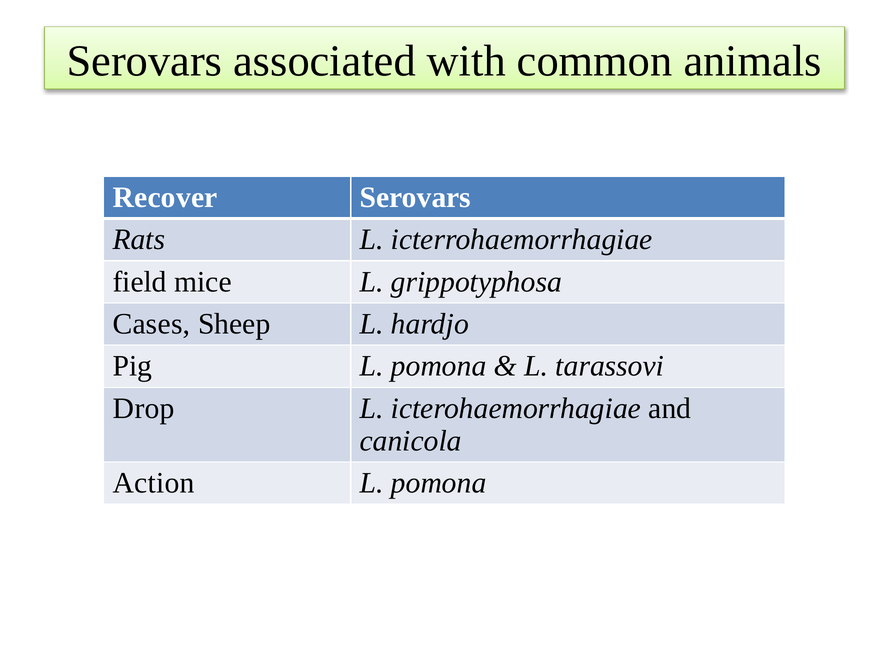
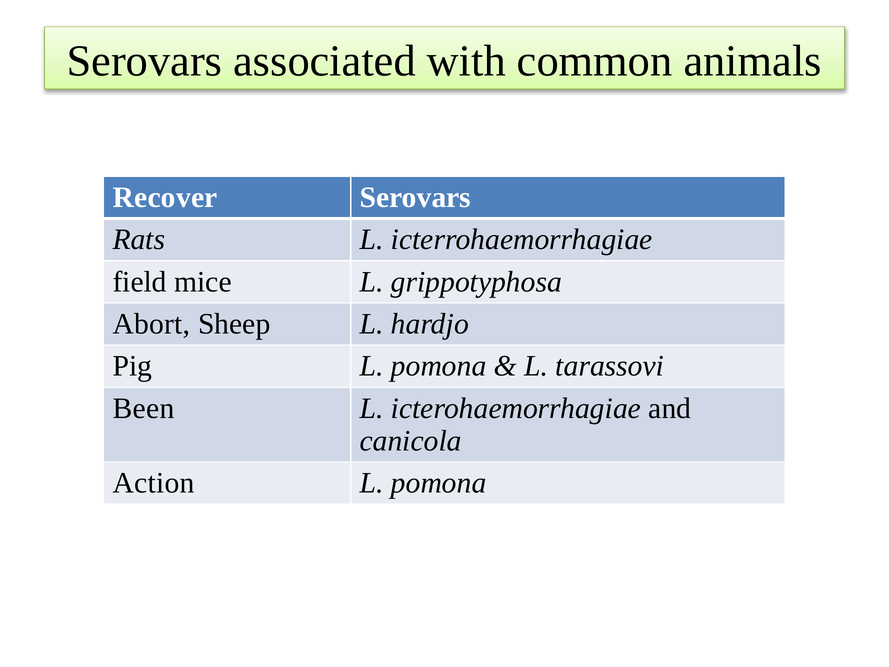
Cases: Cases -> Abort (151, 324)
Drop: Drop -> Been (144, 408)
